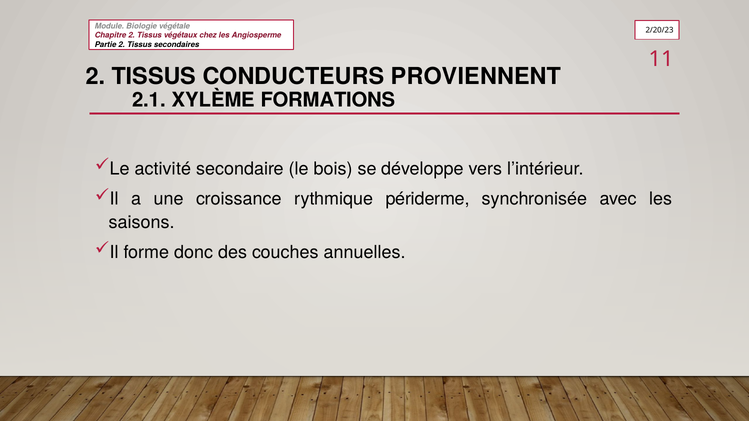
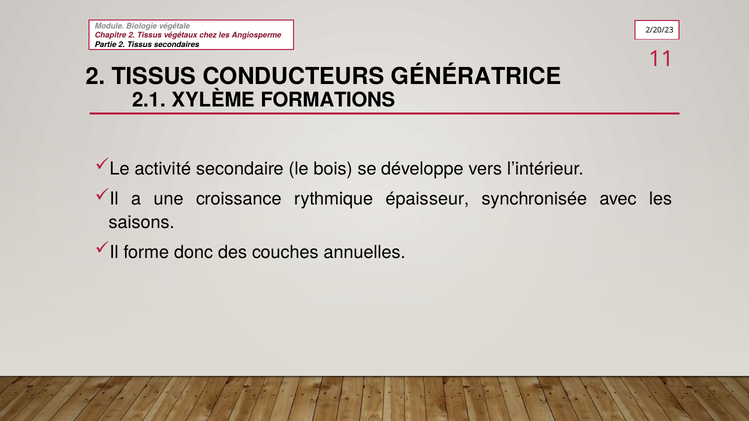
PROVIENNENT: PROVIENNENT -> GÉNÉRATRICE (476, 77)
périderme: périderme -> épaisseur (427, 199)
